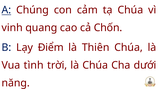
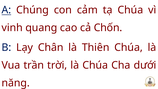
Điểm: Điểm -> Chân (51, 47)
tình: tình -> trần (34, 65)
